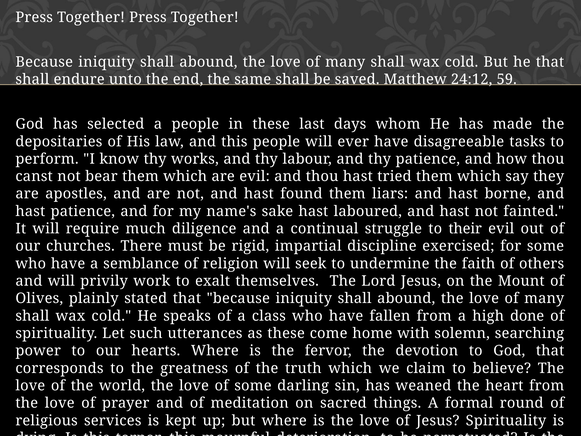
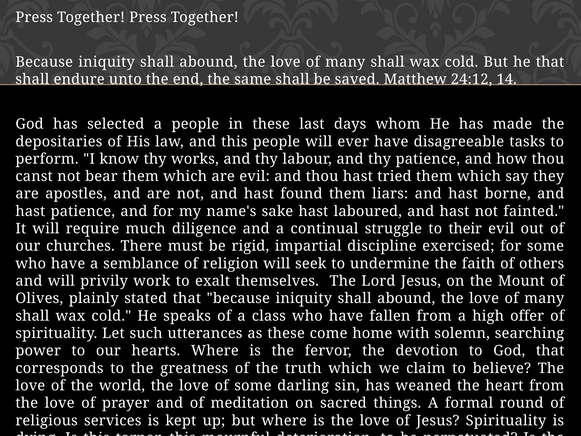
59: 59 -> 14 (507, 79)
done: done -> offer (527, 316)
